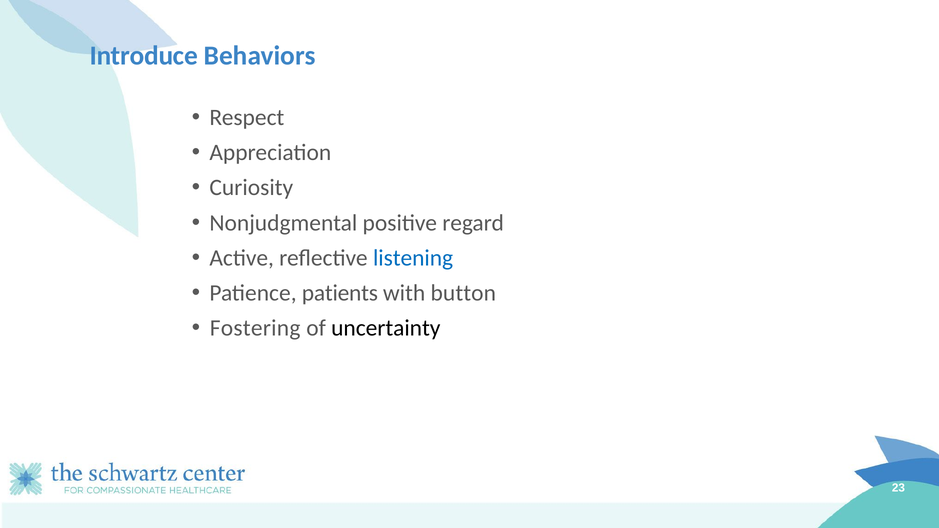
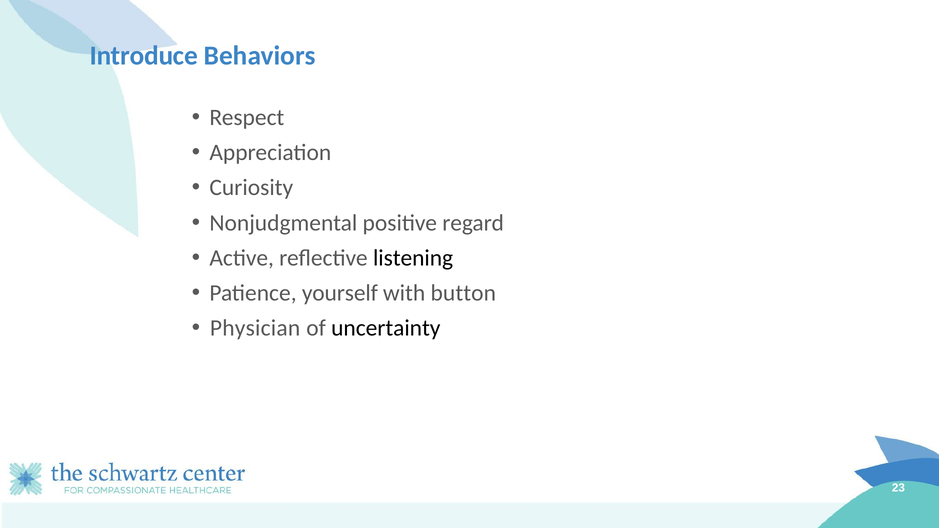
listening colour: blue -> black (413, 258)
patients: patients -> yourself (340, 293)
Fostering: Fostering -> Physician (255, 328)
